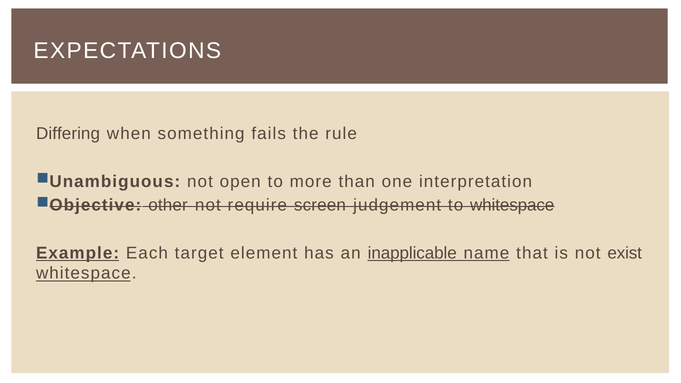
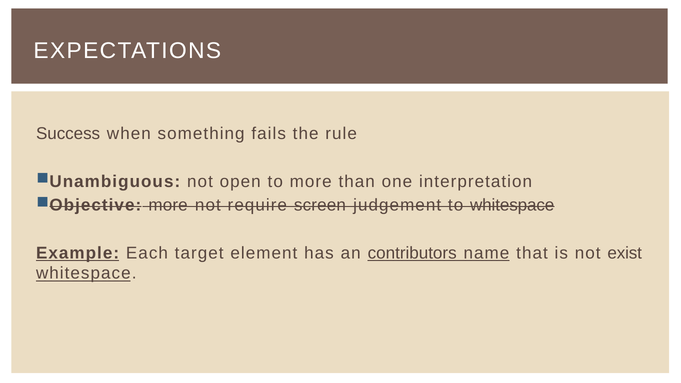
Differing: Differing -> Success (68, 134)
other: other -> more (168, 205)
inapplicable: inapplicable -> contributors (412, 253)
